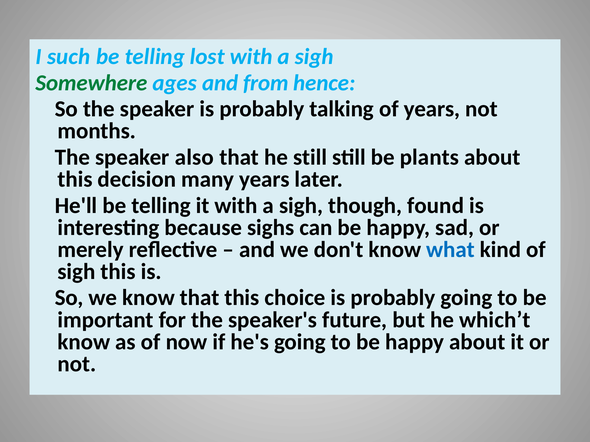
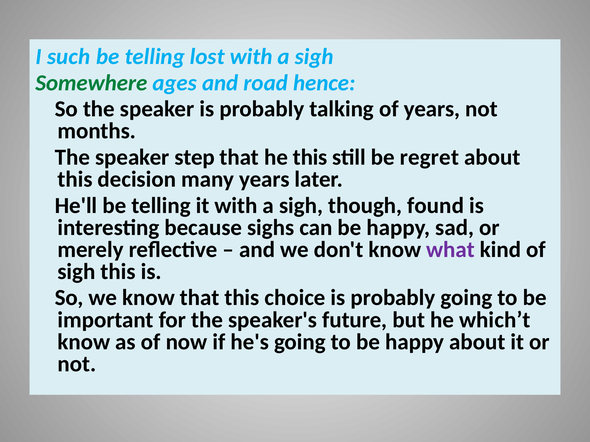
from: from -> road (266, 83)
also: also -> step (195, 157)
he still: still -> this (310, 157)
plants: plants -> regret (429, 157)
what colour: blue -> purple (450, 250)
